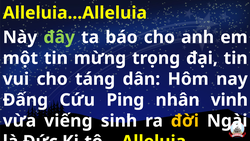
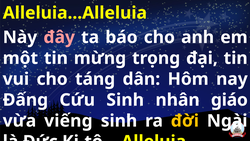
đây colour: light green -> pink (59, 37)
Cứu Ping: Ping -> Sinh (125, 100)
vinh: vinh -> giáo (229, 100)
